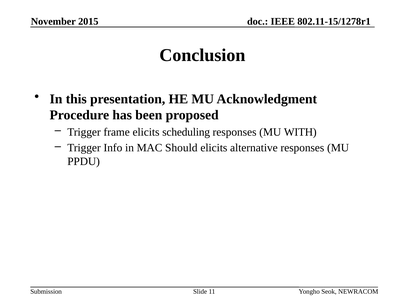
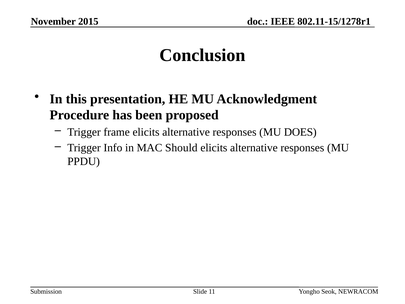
frame elicits scheduling: scheduling -> alternative (186, 132)
WITH: WITH -> DOES (300, 132)
